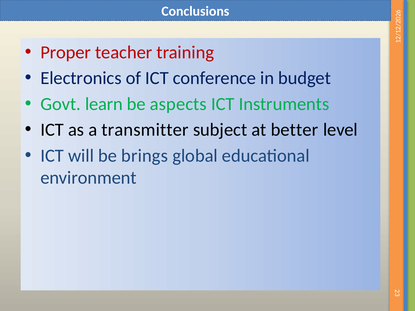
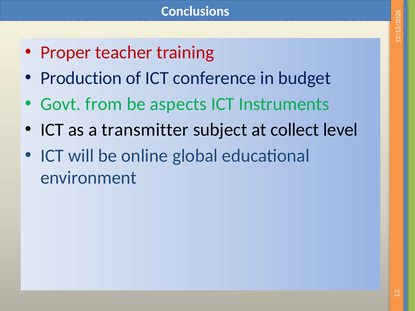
Electronics: Electronics -> Production (81, 78)
learn: learn -> from (104, 104)
better: better -> collect (295, 130)
brings: brings -> online (145, 156)
